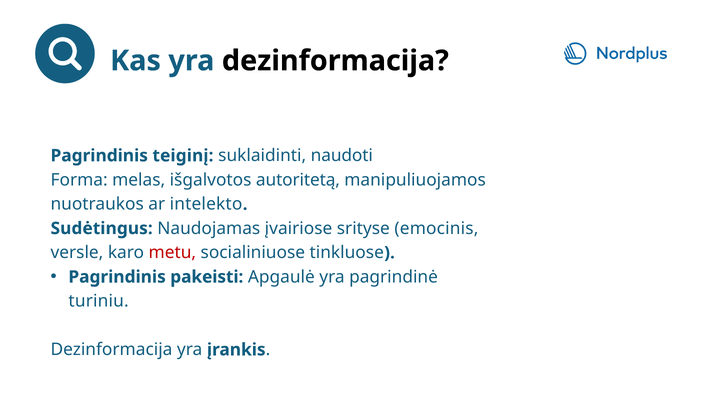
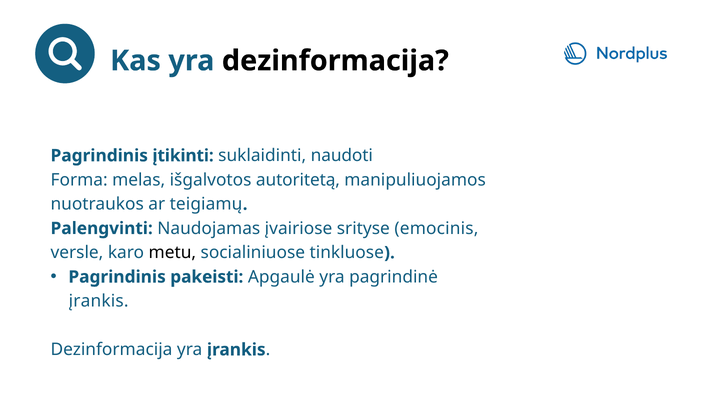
teiginį: teiginį -> įtikinti (183, 156)
intelekto: intelekto -> teigiamų (206, 204)
Sudėtingus: Sudėtingus -> Palengvinti (102, 228)
metu colour: red -> black (172, 252)
turiniu: turiniu -> įrankis (99, 301)
